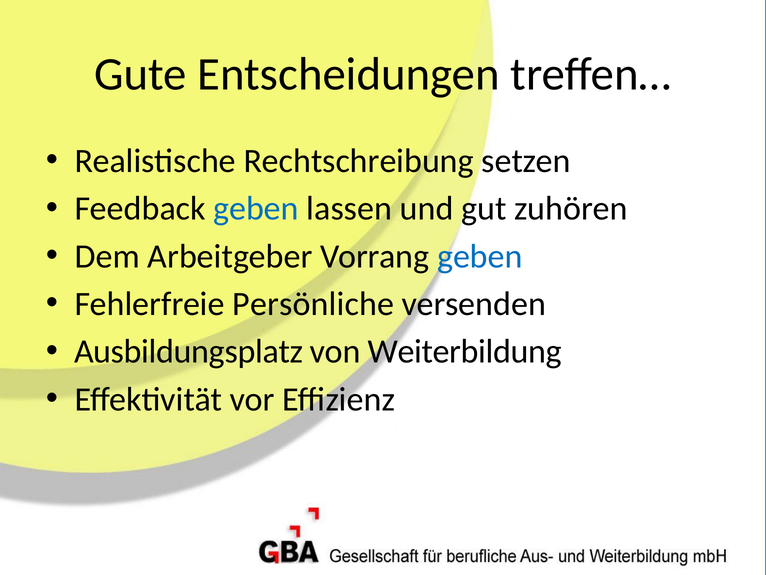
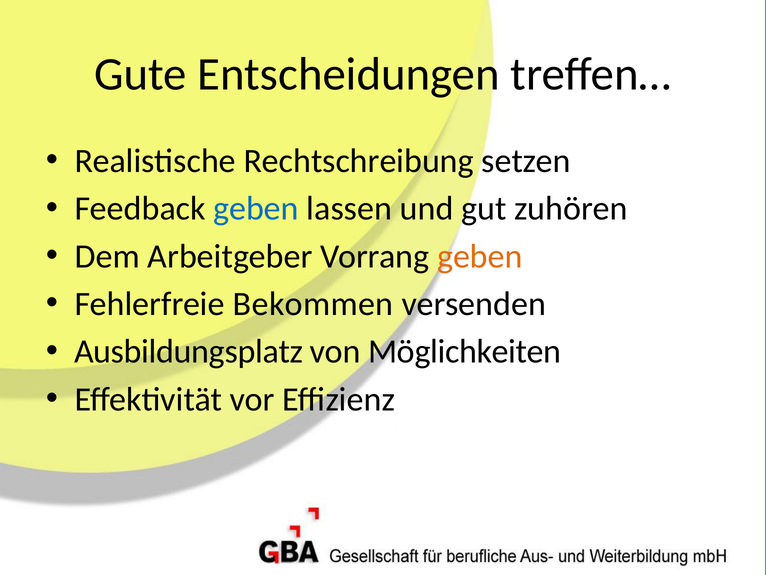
geben colour: blue -> orange (480, 256)
Persönliche: Persönliche -> Bekommen (313, 304)
Weiterbildung: Weiterbildung -> Möglichkeiten (465, 351)
